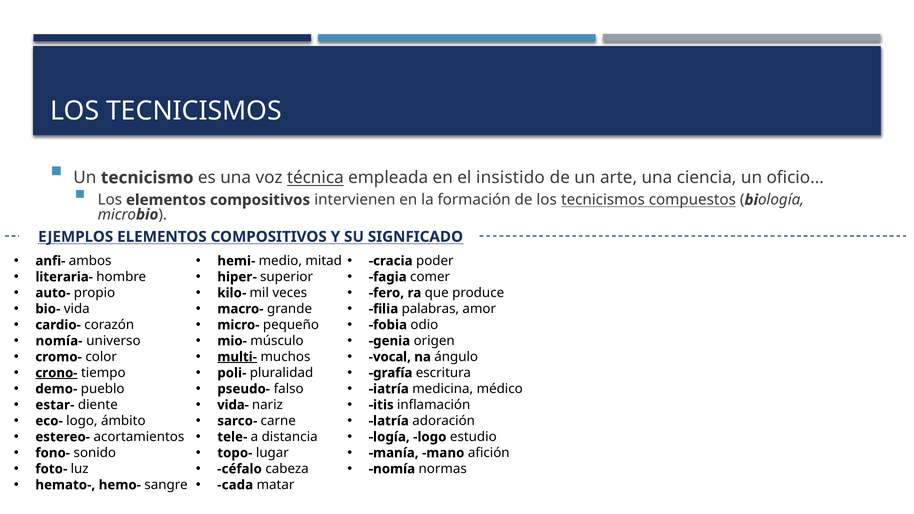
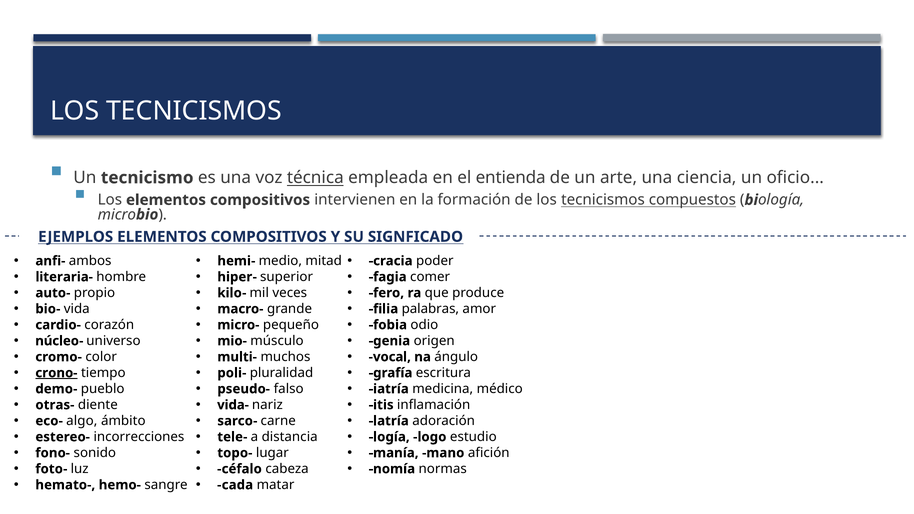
insistido: insistido -> entienda (511, 178)
nomía-: nomía- -> núcleo- (59, 341)
multi- underline: present -> none (237, 357)
estar-: estar- -> otras- (55, 405)
eco- logo: logo -> algo (82, 421)
acortamientos: acortamientos -> incorrecciones (139, 437)
